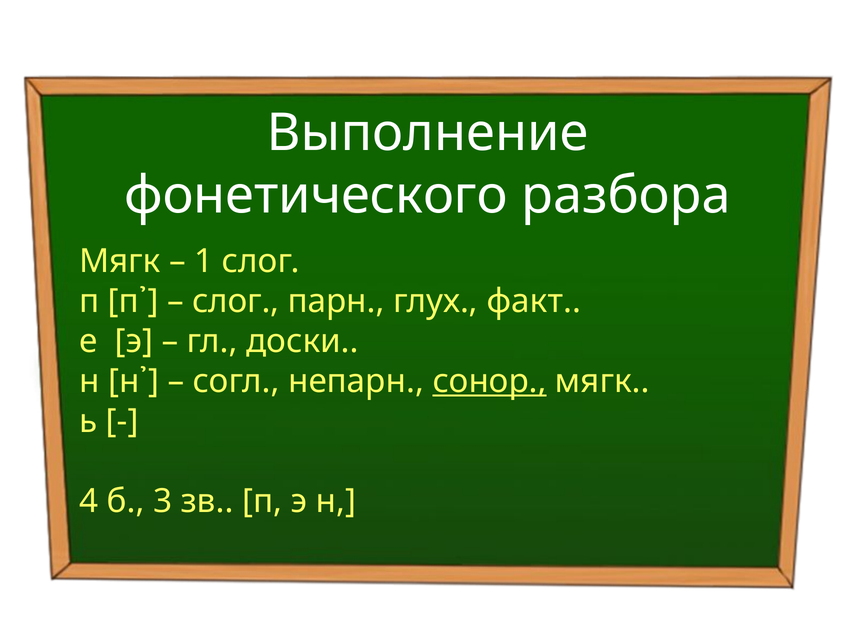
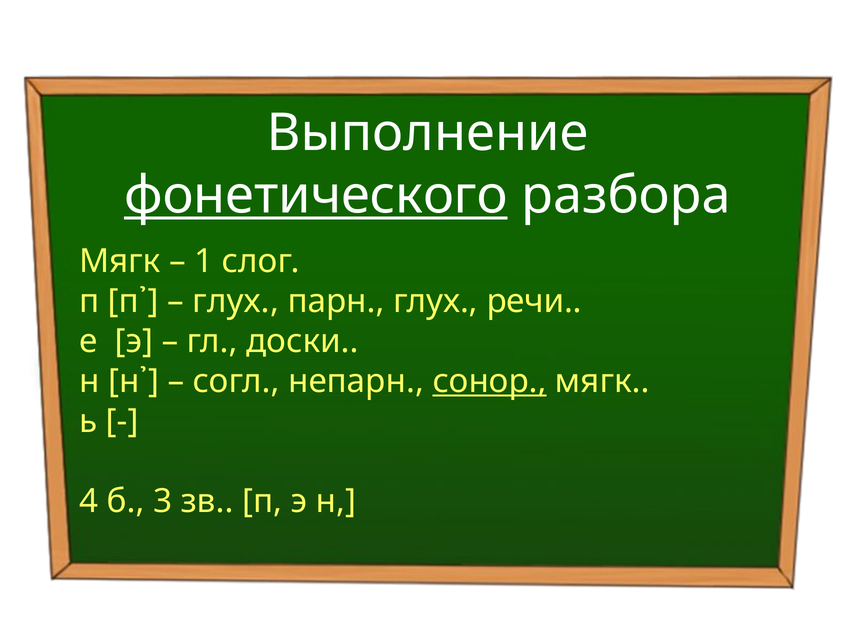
фонетического underline: none -> present (316, 196)
слог: слог -> глух (236, 301)
факт: факт -> речи (534, 301)
